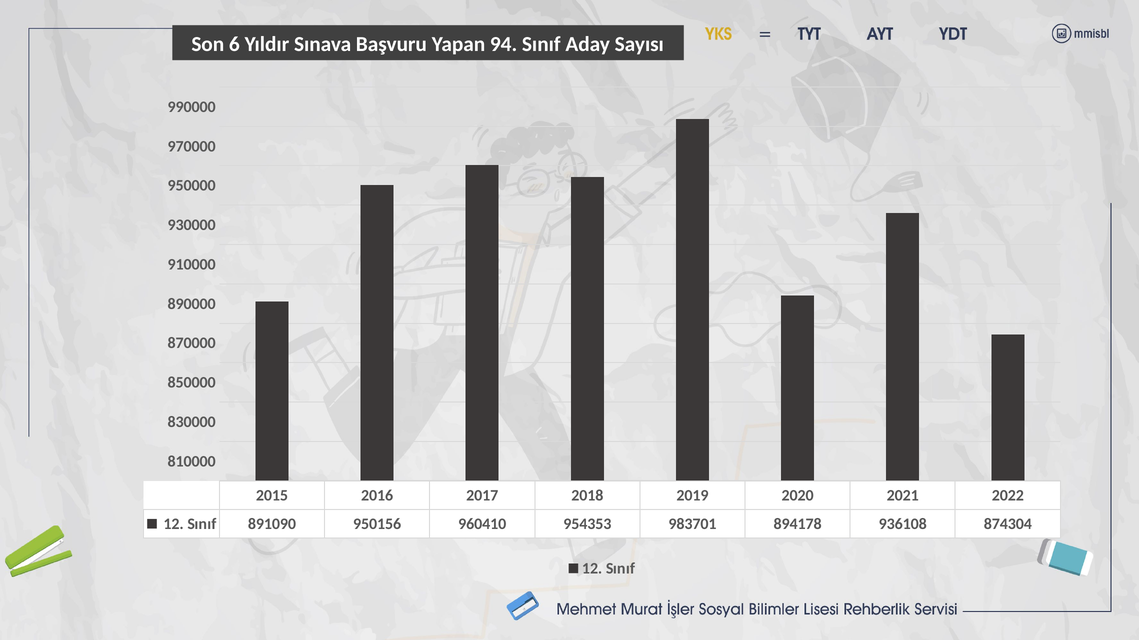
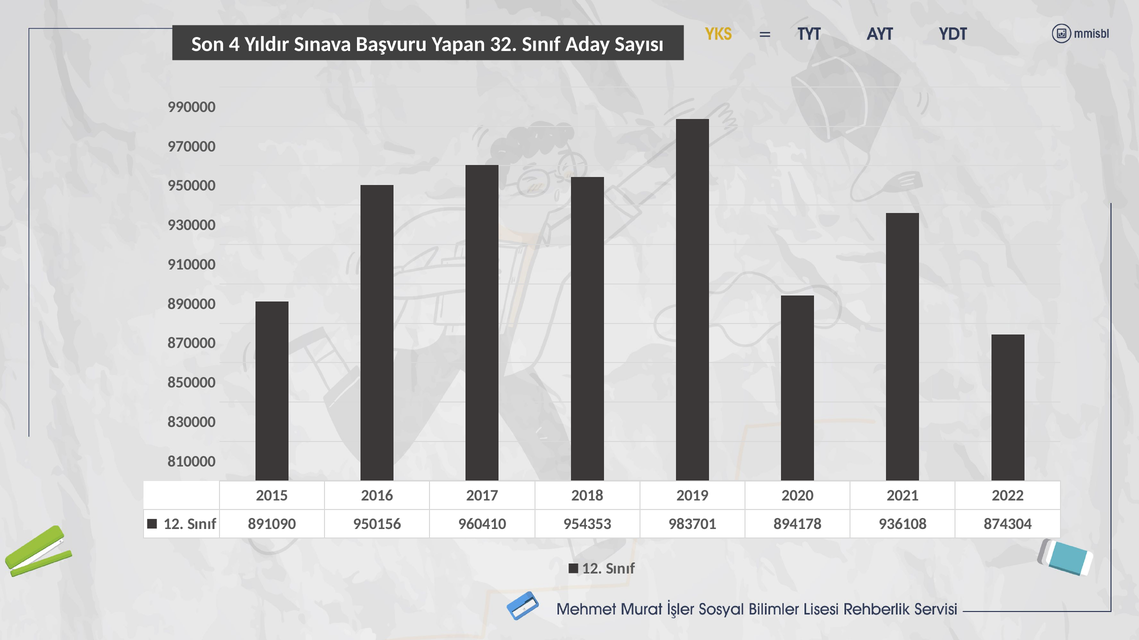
6: 6 -> 4 (234, 44)
94: 94 -> 32 (504, 44)
